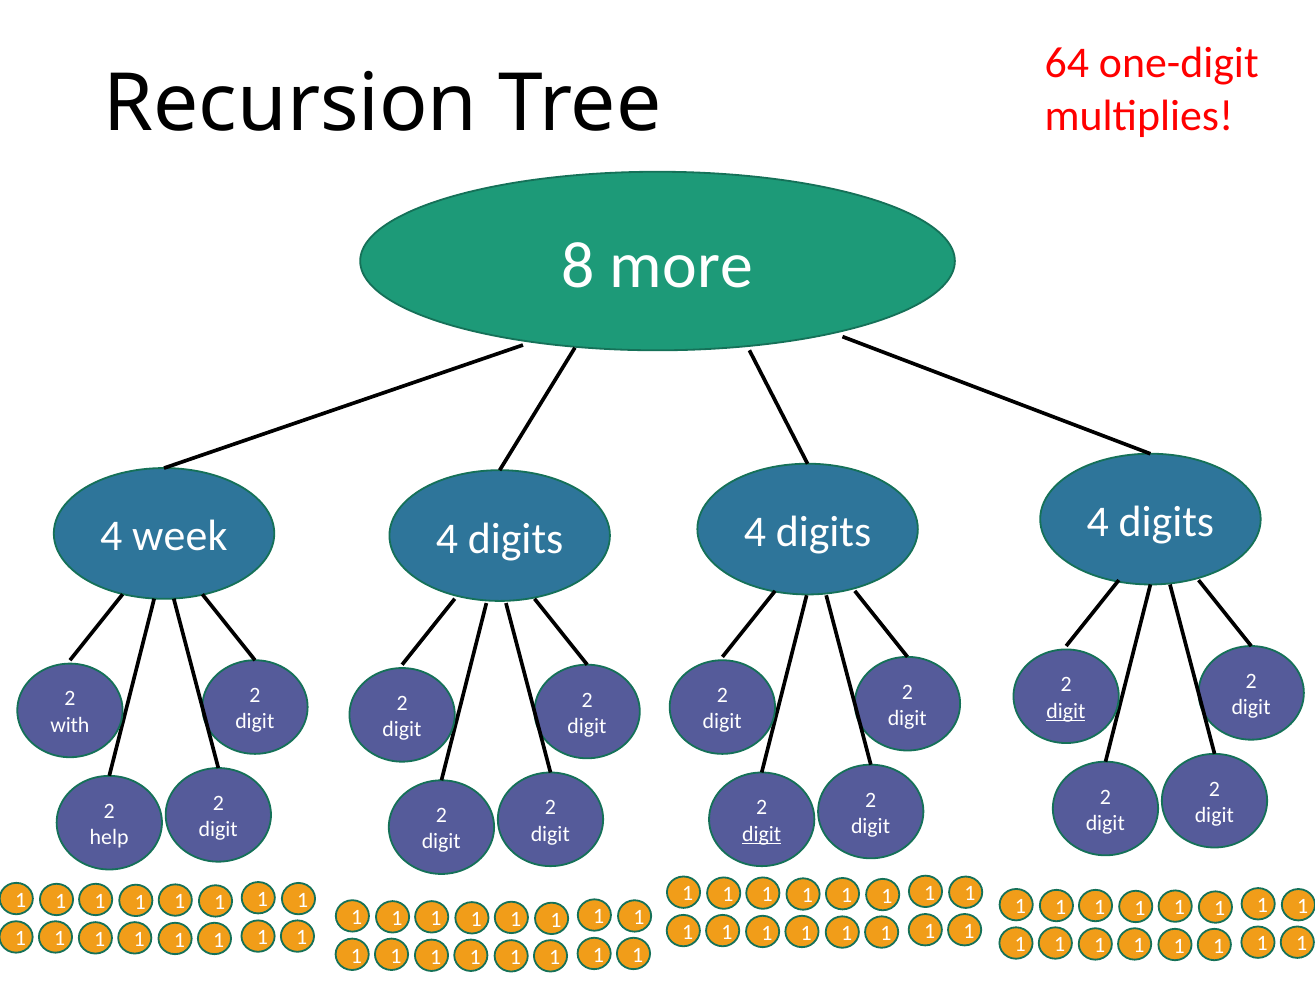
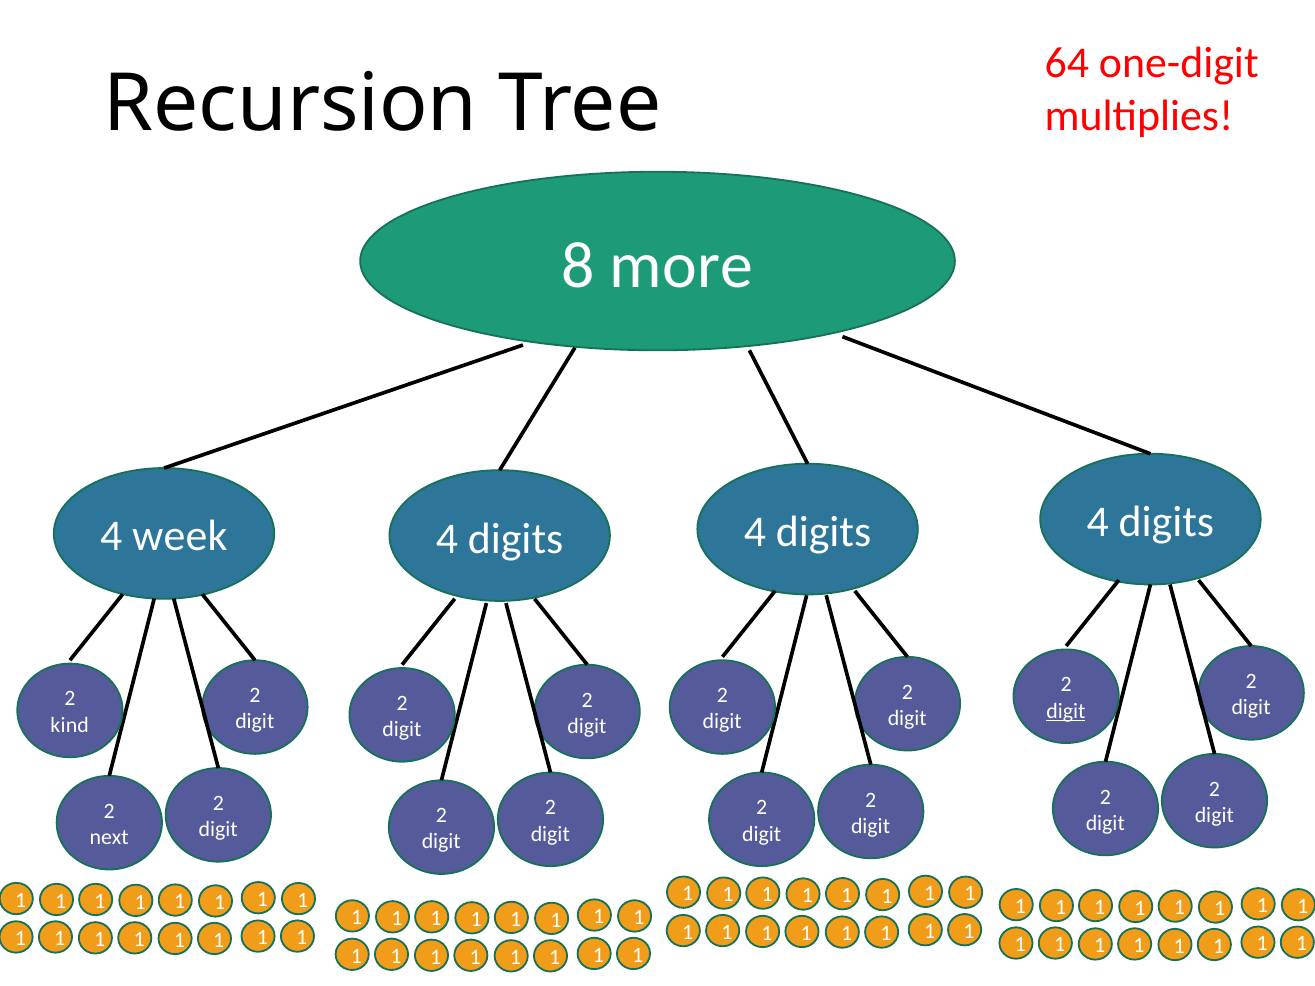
with: with -> kind (70, 725)
digit underline: present -> none (762, 834)
help: help -> next (109, 838)
